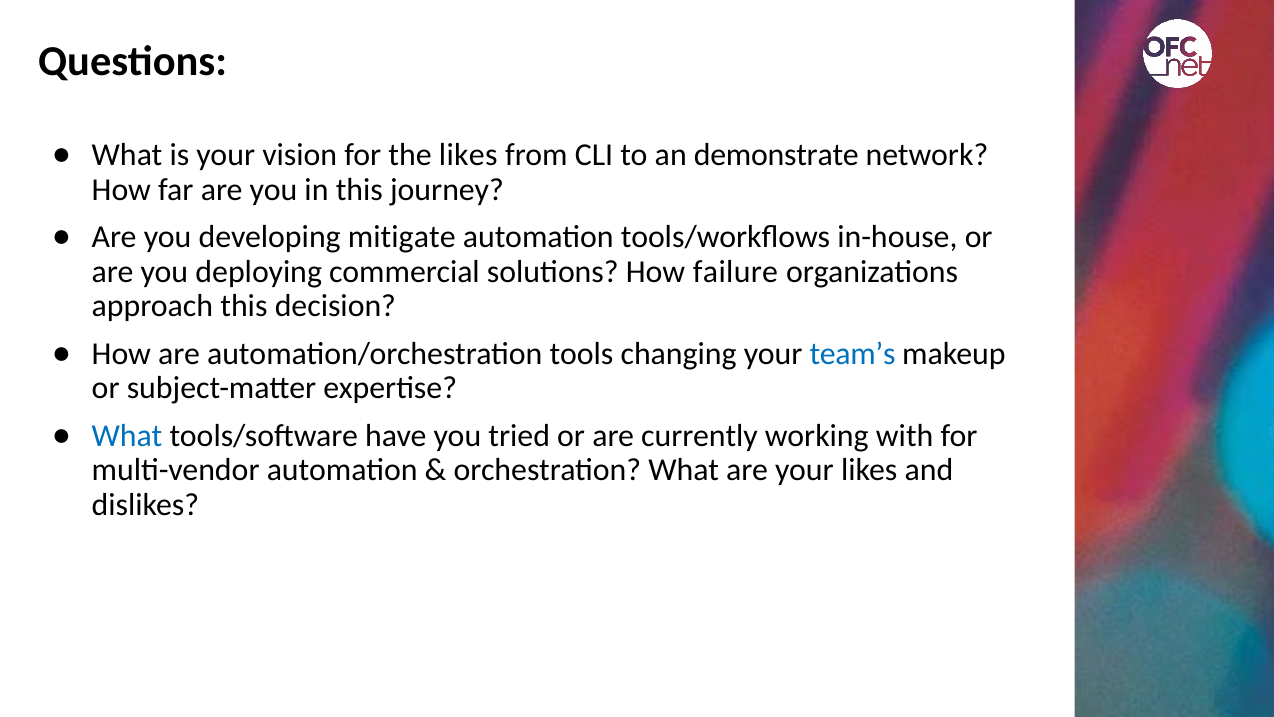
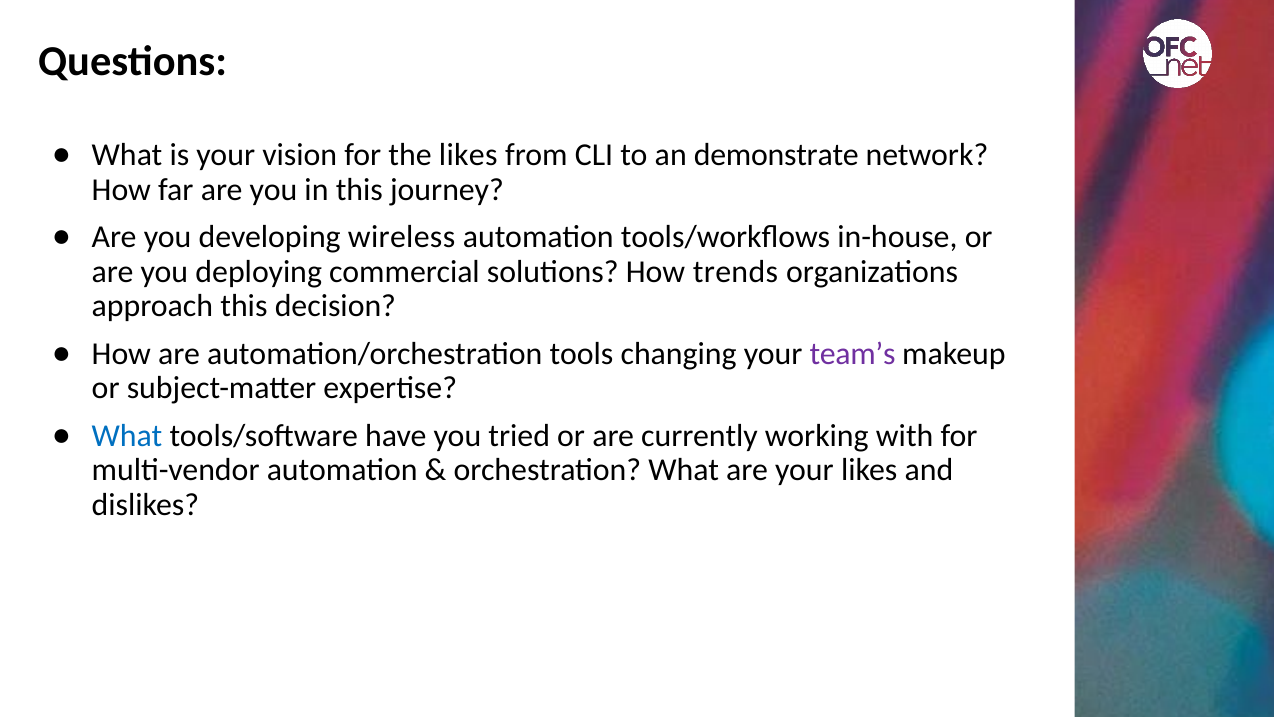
mitigate: mitigate -> wireless (402, 237)
failure: failure -> trends (736, 272)
team’s colour: blue -> purple (852, 354)
